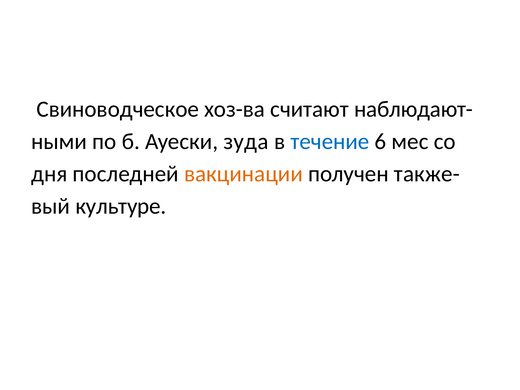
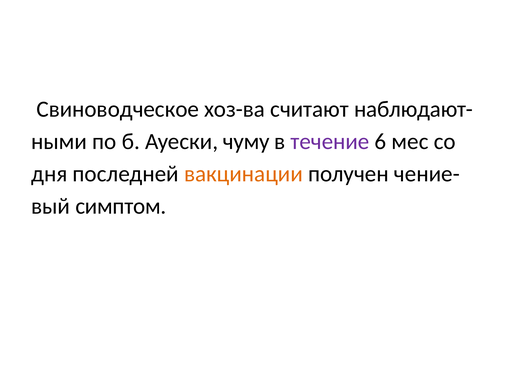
зуда: зуда -> чуму (246, 141)
течение colour: blue -> purple (330, 141)
также-: также- -> чение- (427, 174)
культуре: культуре -> симптом (121, 206)
